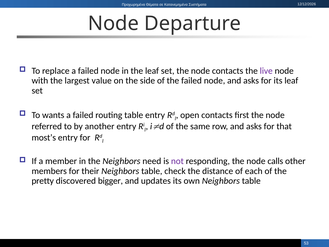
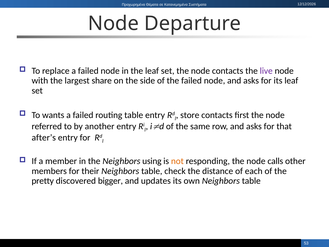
value: value -> share (102, 81)
open: open -> store (190, 115)
most’s: most’s -> after’s (44, 137)
need: need -> using (152, 161)
not colour: purple -> orange (177, 161)
